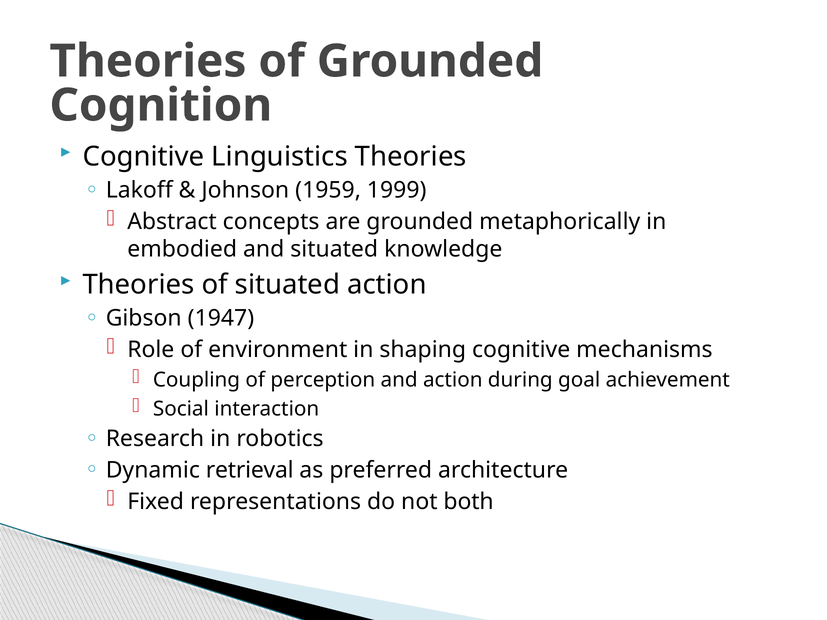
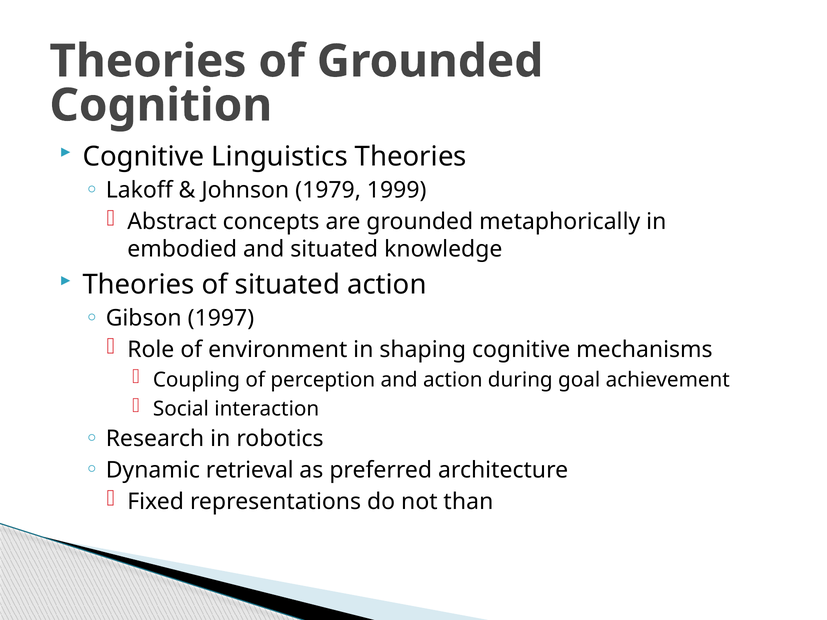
1959: 1959 -> 1979 (328, 190)
1947: 1947 -> 1997 (221, 318)
both: both -> than (468, 502)
